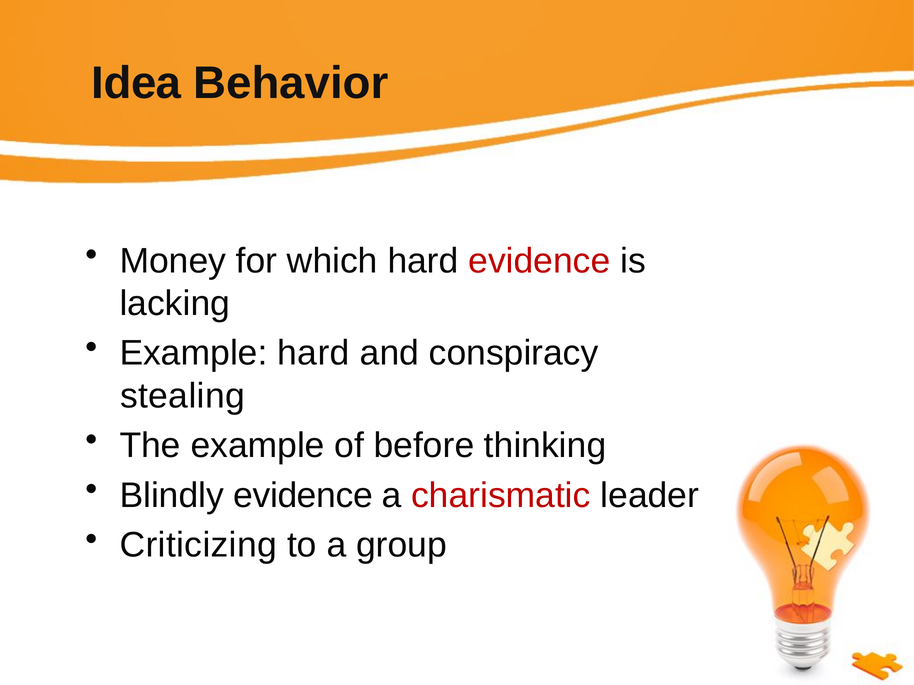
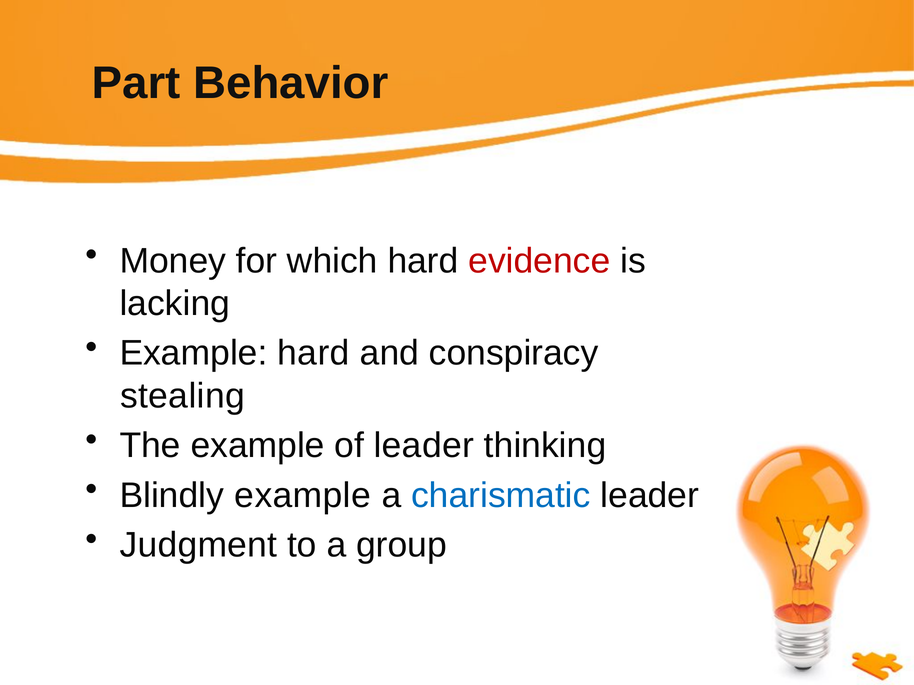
Idea: Idea -> Part (136, 83)
of before: before -> leader (424, 446)
Blindly evidence: evidence -> example (303, 496)
charismatic colour: red -> blue (501, 496)
Criticizing: Criticizing -> Judgment (198, 546)
